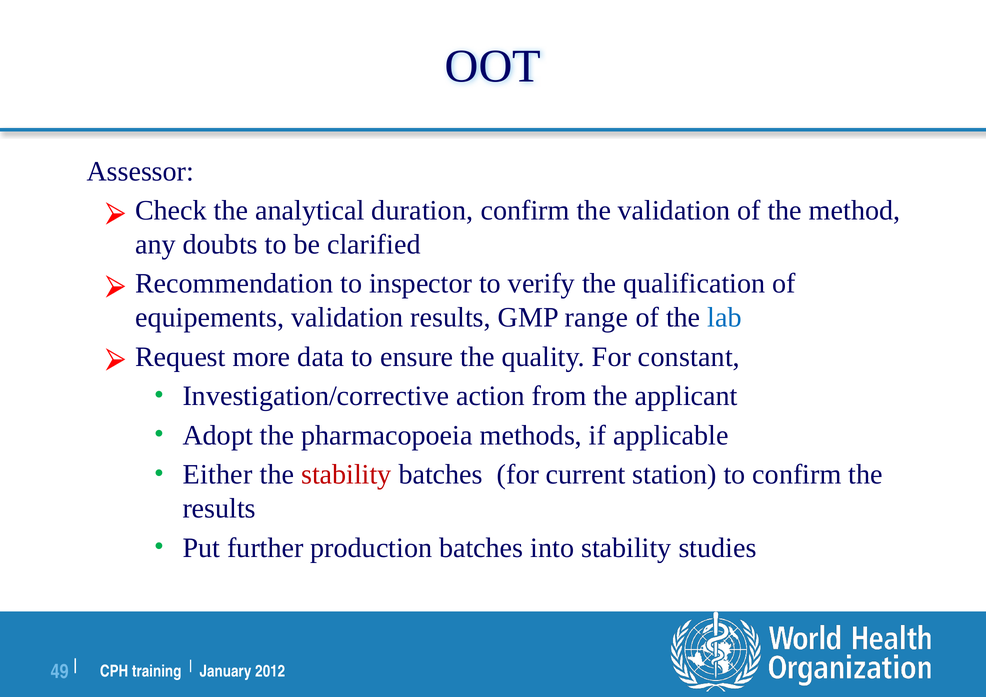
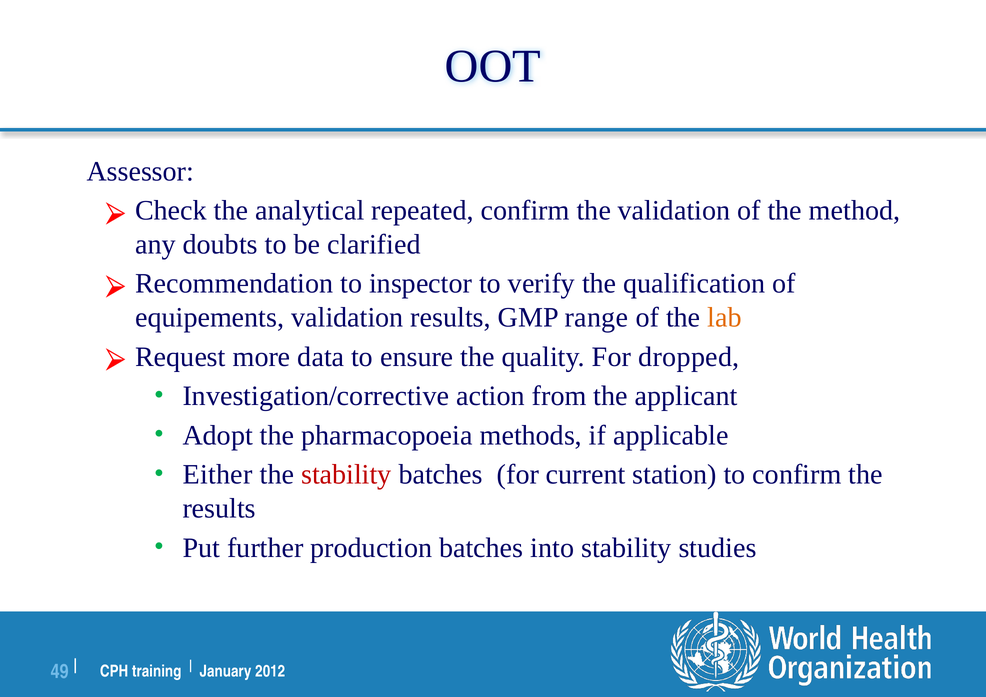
duration: duration -> repeated (423, 211)
lab colour: blue -> orange (725, 317)
constant: constant -> dropped (689, 357)
